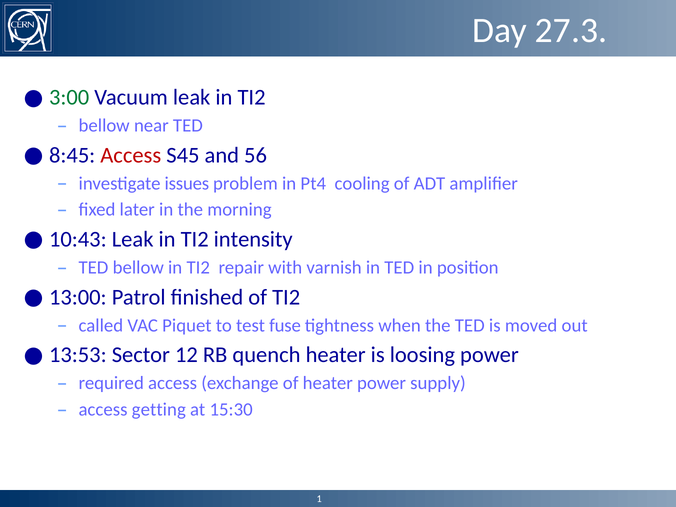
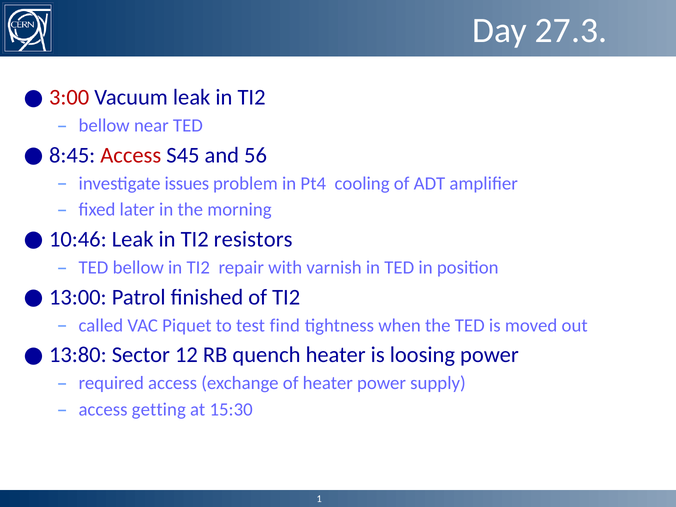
3:00 colour: green -> red (69, 97)
10:43: 10:43 -> 10:46 (78, 239)
intensity: intensity -> resistors (253, 239)
fuse: fuse -> find (285, 325)
13:53: 13:53 -> 13:80 (78, 355)
